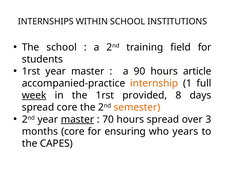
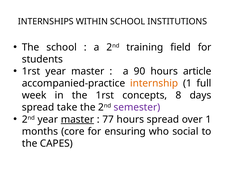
week underline: present -> none (34, 95)
provided: provided -> concepts (145, 95)
spread core: core -> take (67, 107)
semester colour: orange -> purple (137, 107)
70: 70 -> 77 (108, 119)
over 3: 3 -> 1 (208, 119)
years: years -> social (185, 131)
